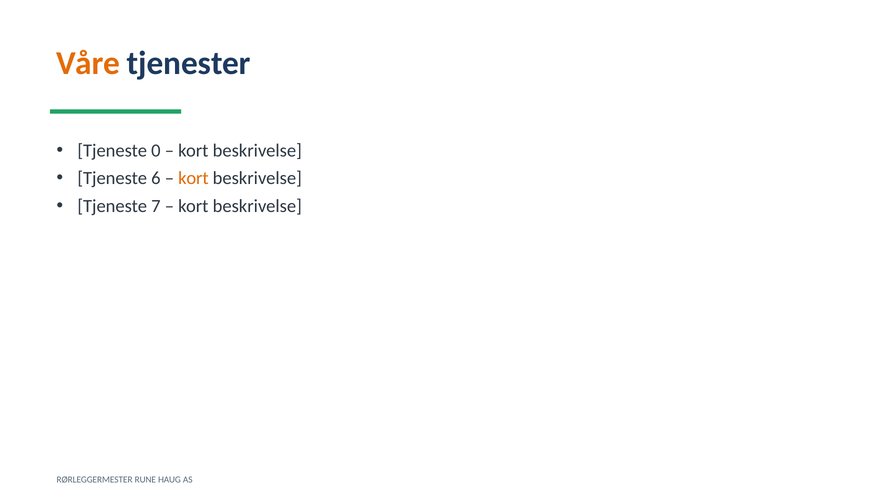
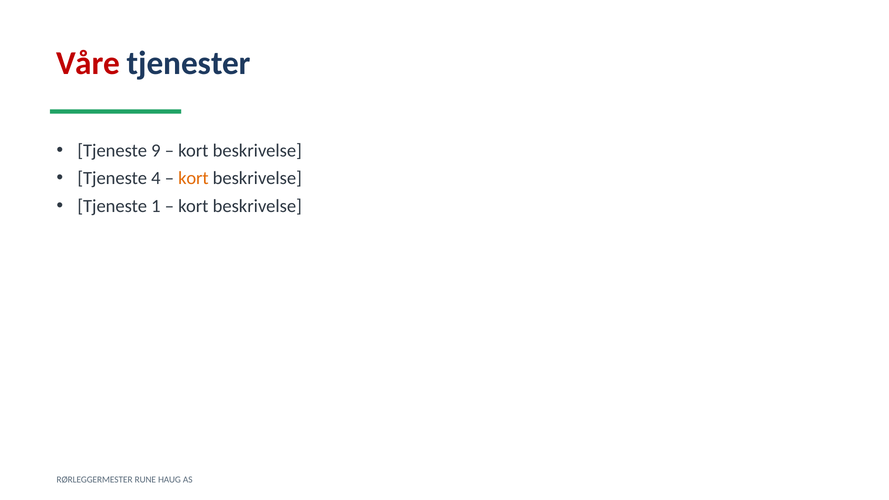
Våre colour: orange -> red (88, 63)
0: 0 -> 9 (156, 151)
6: 6 -> 4 (156, 178)
7: 7 -> 1 (156, 206)
